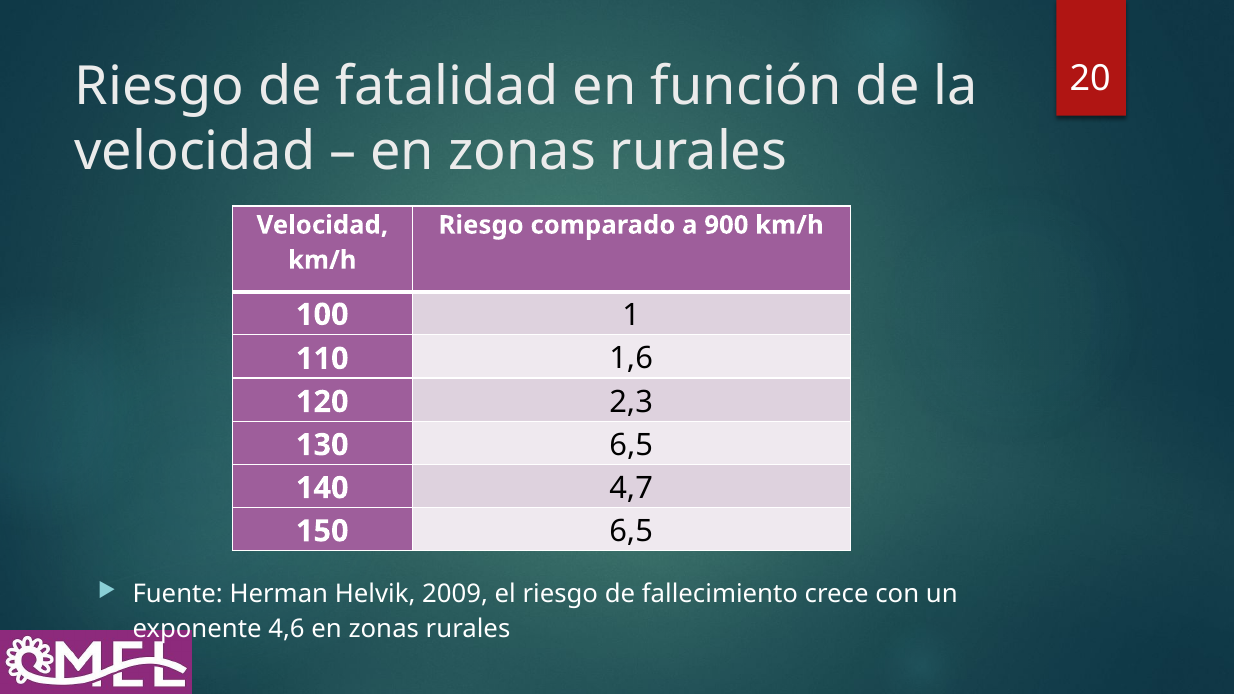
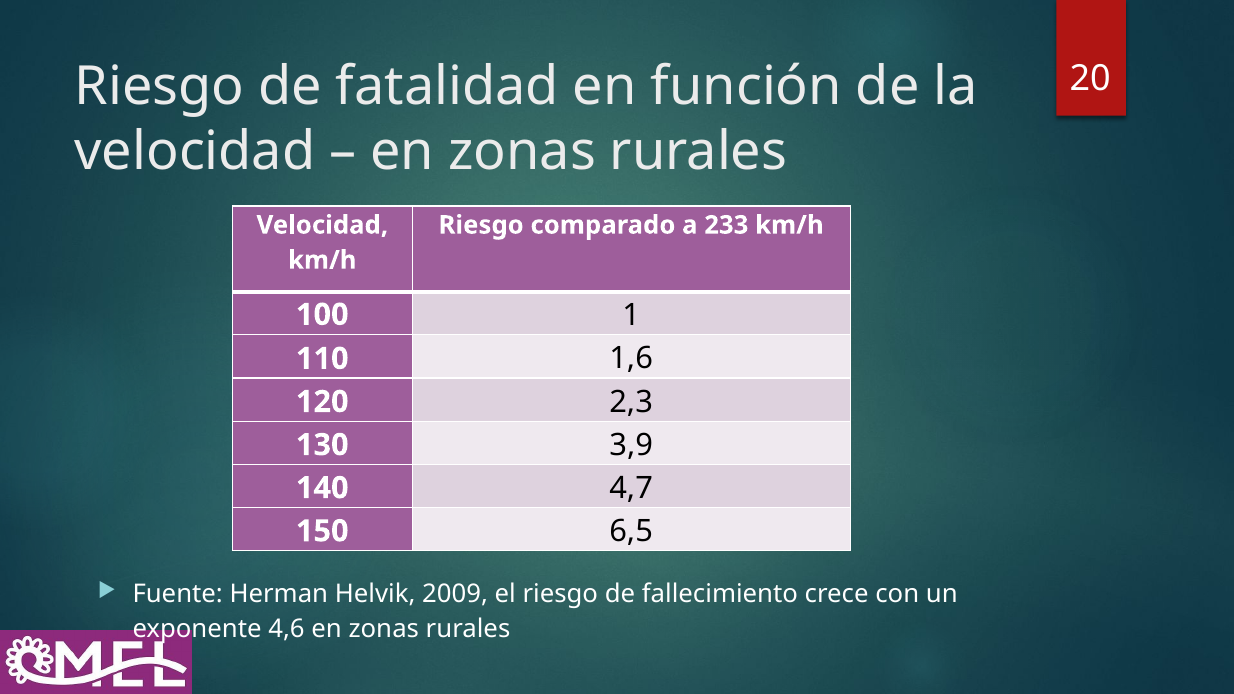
900: 900 -> 233 (726, 225)
6,5: 6,5 -> 3,9 (631, 445)
